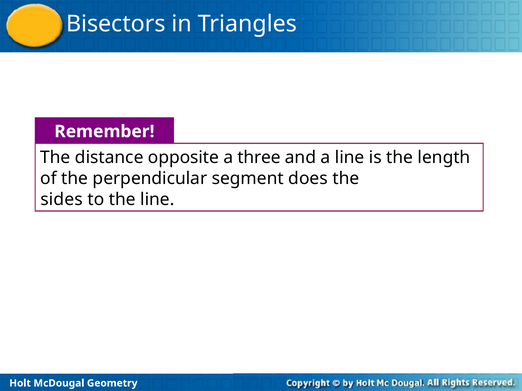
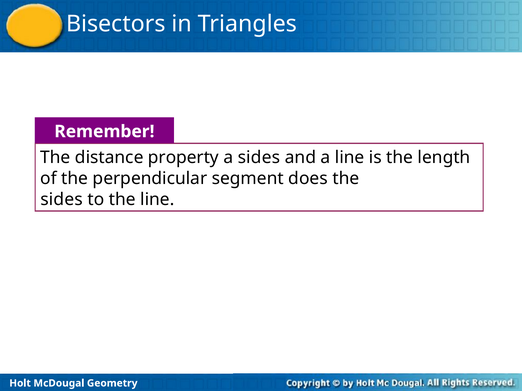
opposite: opposite -> property (183, 158)
a three: three -> sides (259, 158)
